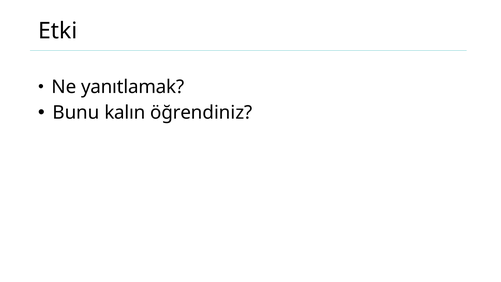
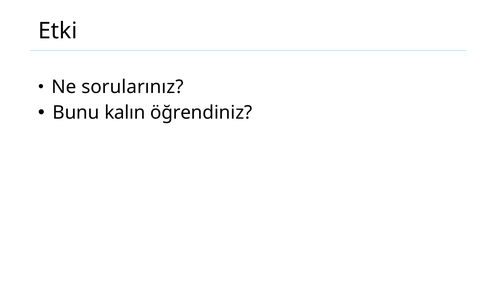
yanıtlamak: yanıtlamak -> sorularınız (133, 87)
